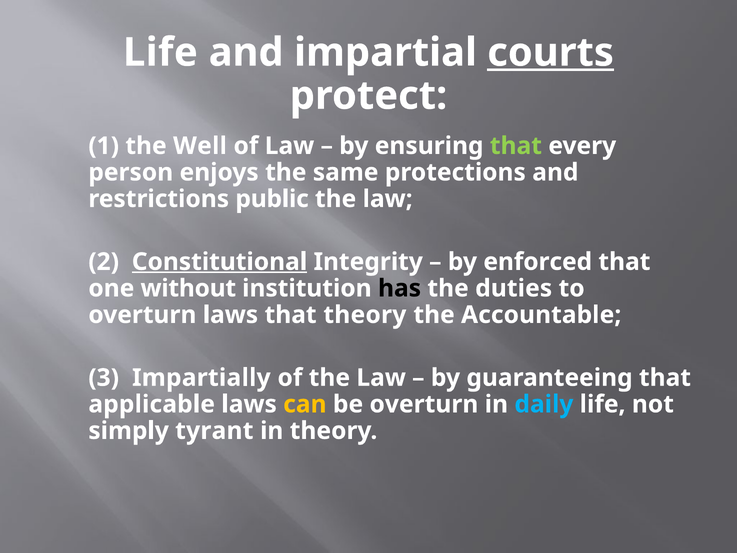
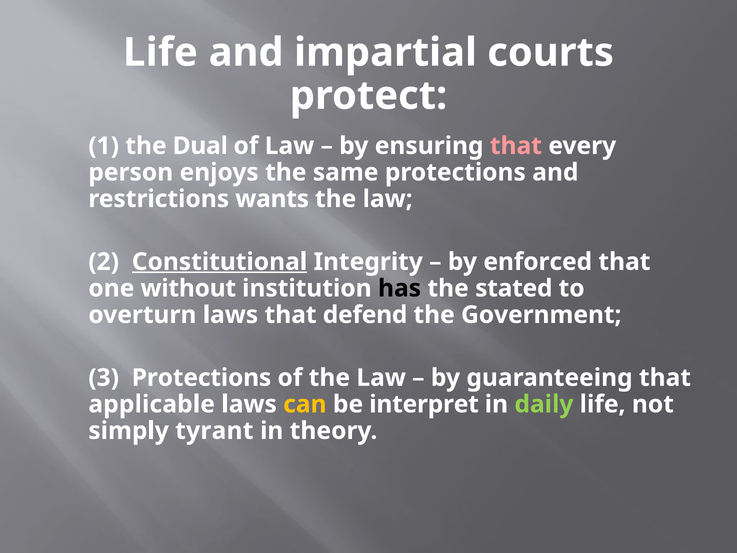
courts underline: present -> none (551, 52)
Well: Well -> Dual (200, 146)
that colour: light green -> pink (516, 146)
public: public -> wants (272, 199)
duties: duties -> stated (514, 288)
that theory: theory -> defend (365, 315)
Accountable: Accountable -> Government (541, 315)
3 Impartially: Impartially -> Protections (202, 378)
be overturn: overturn -> interpret (424, 404)
daily colour: light blue -> light green (544, 404)
